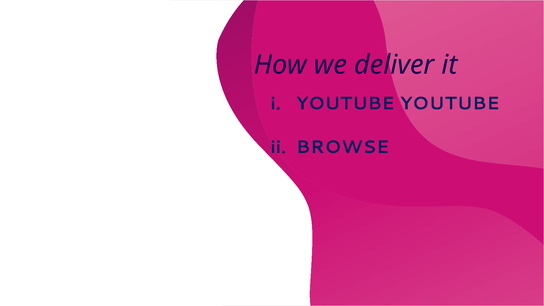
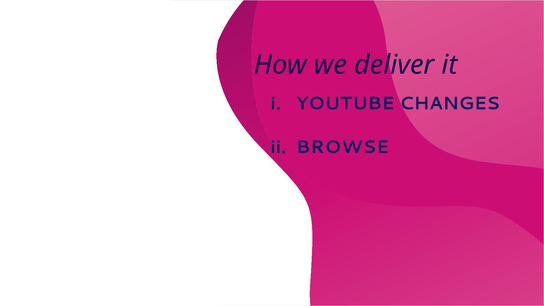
YOUTUBE YOUTUBE: YOUTUBE -> CHANGES (450, 104)
